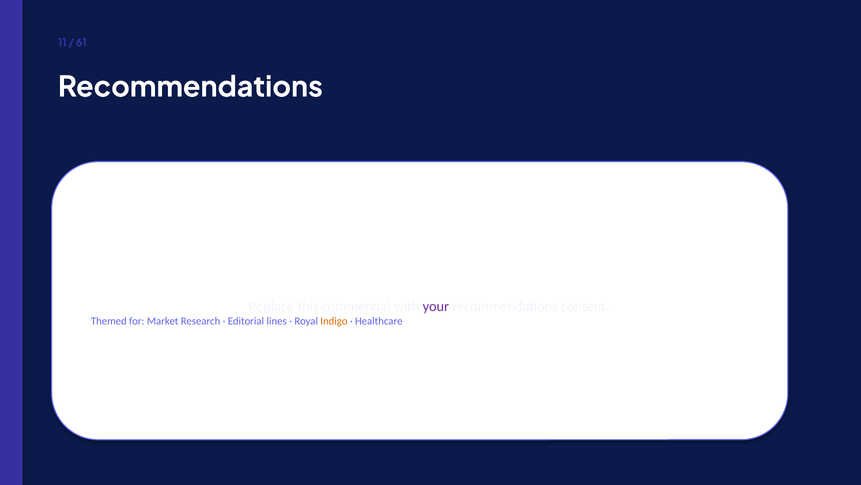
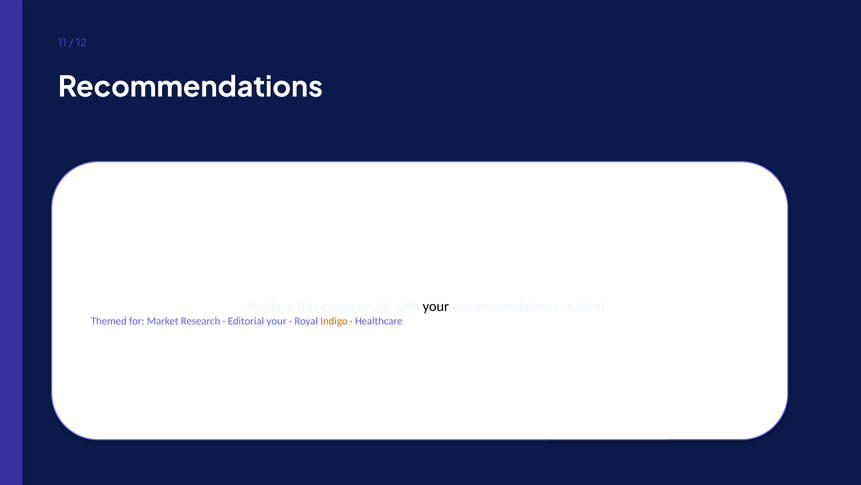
61: 61 -> 12 (81, 43)
your colour: purple -> black (436, 306)
Editorial lines: lines -> your (277, 321)
